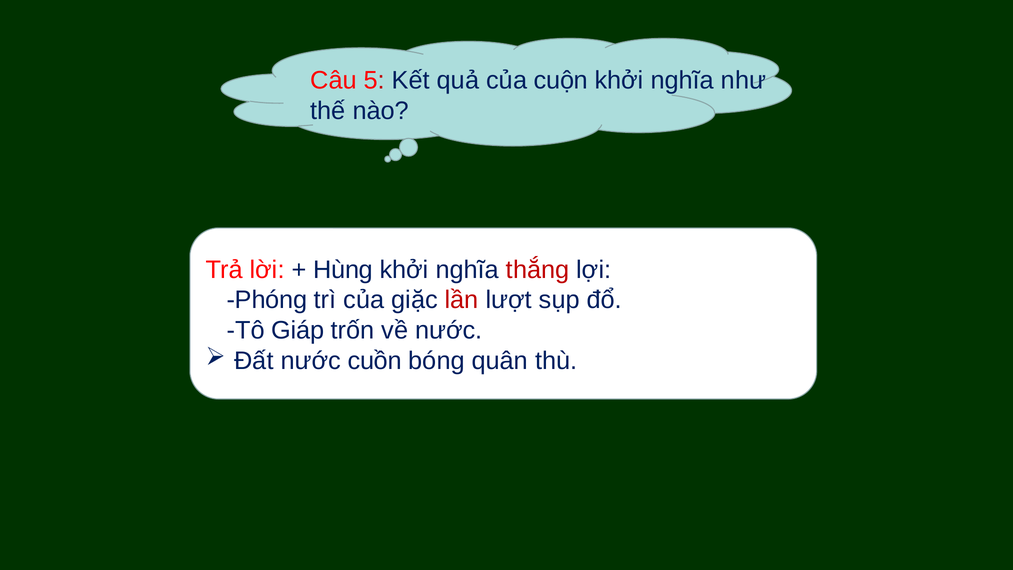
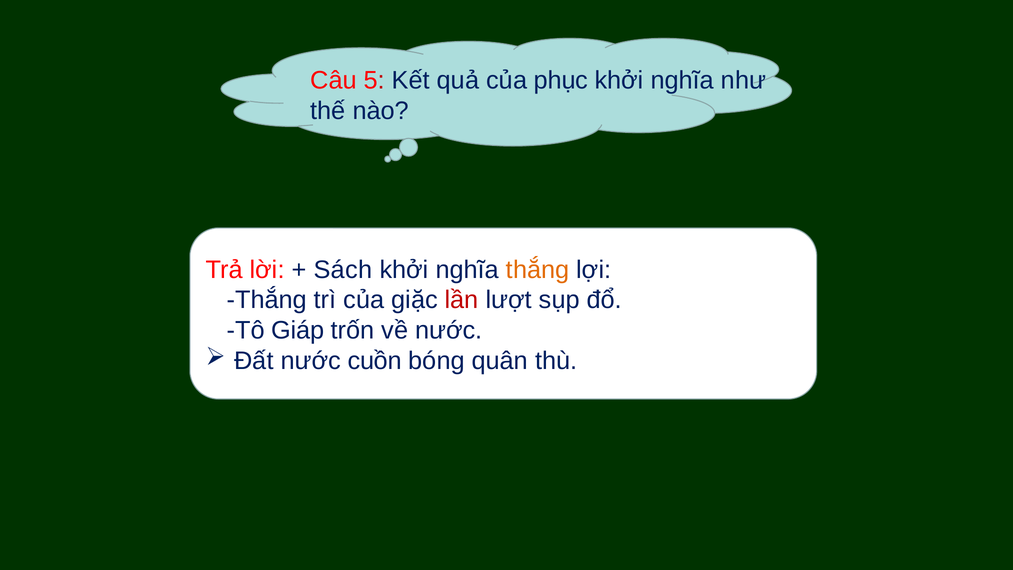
cuộn: cuộn -> phục (561, 80)
Hùng: Hùng -> Sách (343, 270)
thắng colour: red -> orange (538, 270)
Phóng: Phóng -> Thắng (267, 300)
